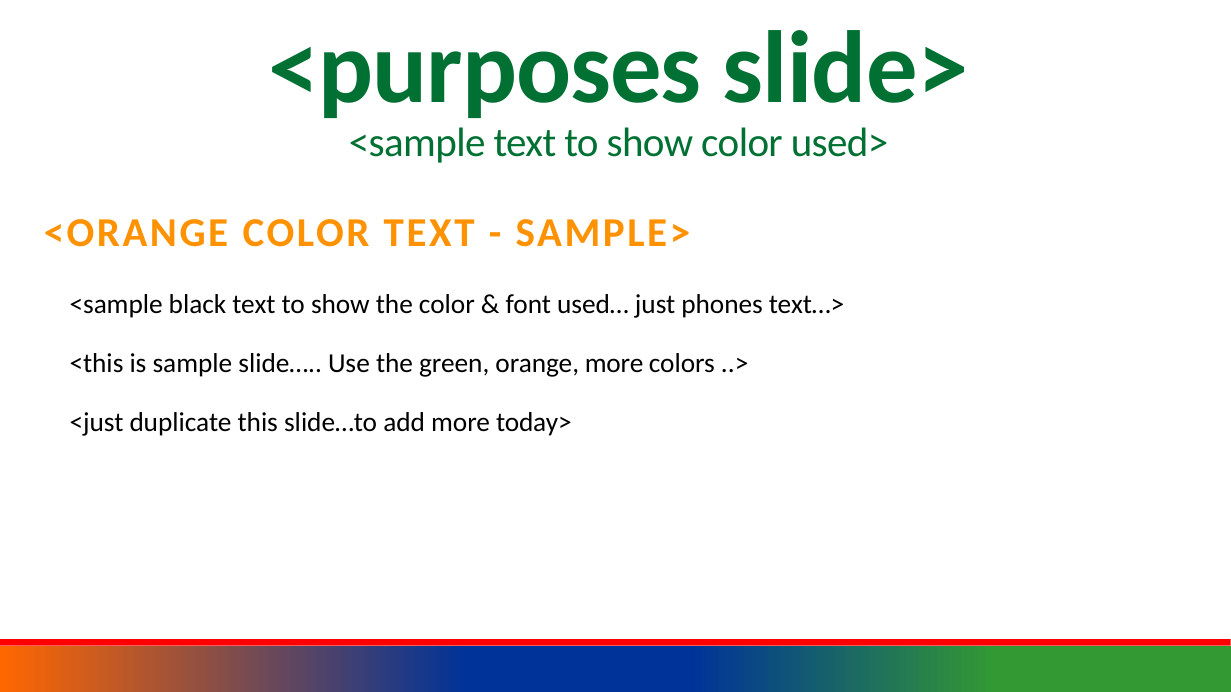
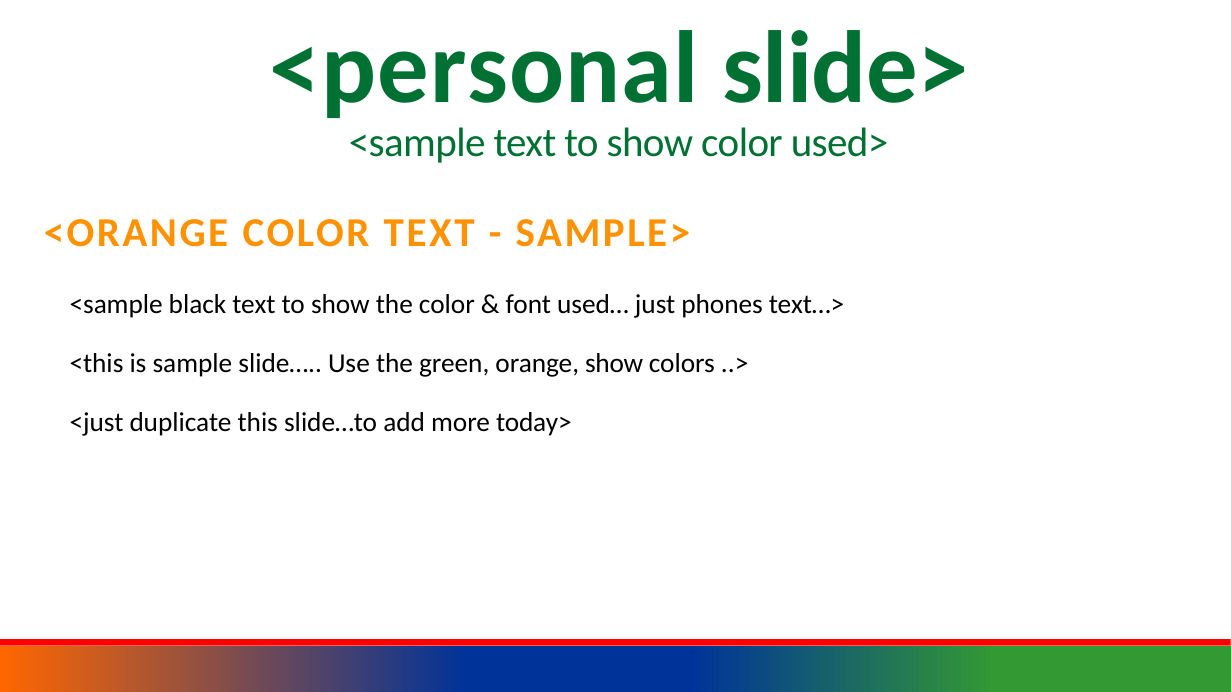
<purposes: <purposes -> <personal (484, 68)
orange more: more -> show (614, 364)
